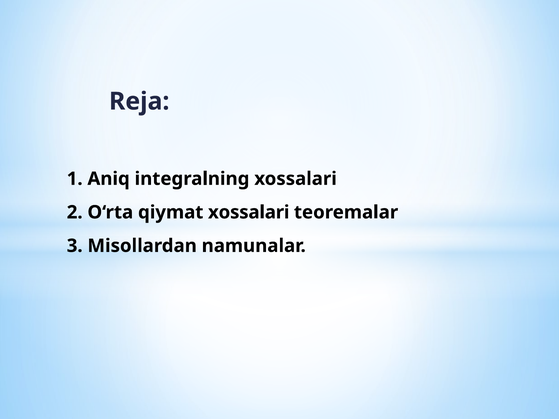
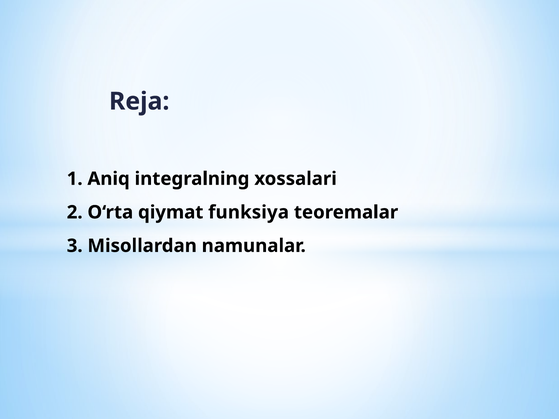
qiymat xossalari: xossalari -> funksiya (249, 212)
